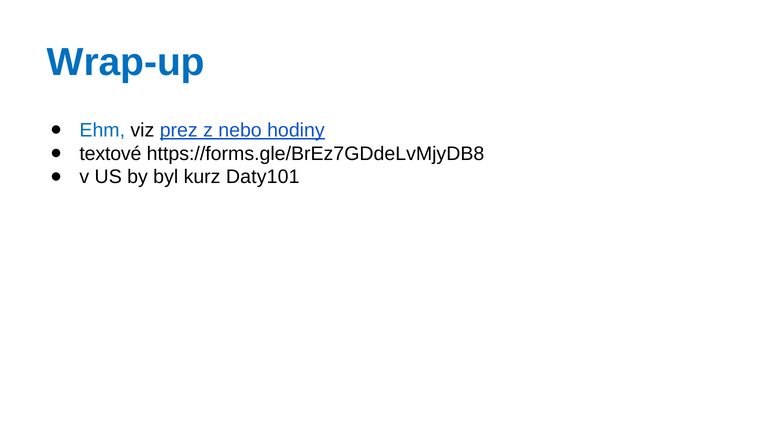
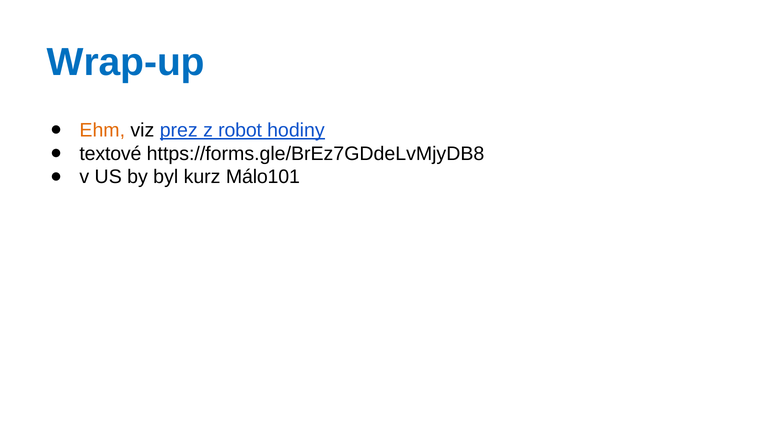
Ehm colour: blue -> orange (102, 130)
nebo: nebo -> robot (240, 130)
Daty101: Daty101 -> Málo101 (263, 177)
